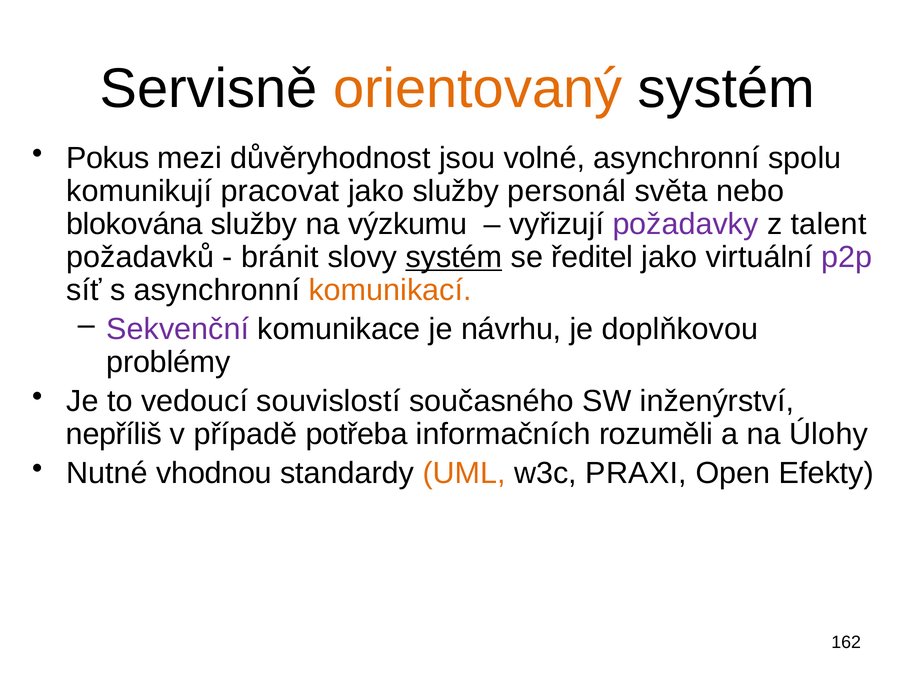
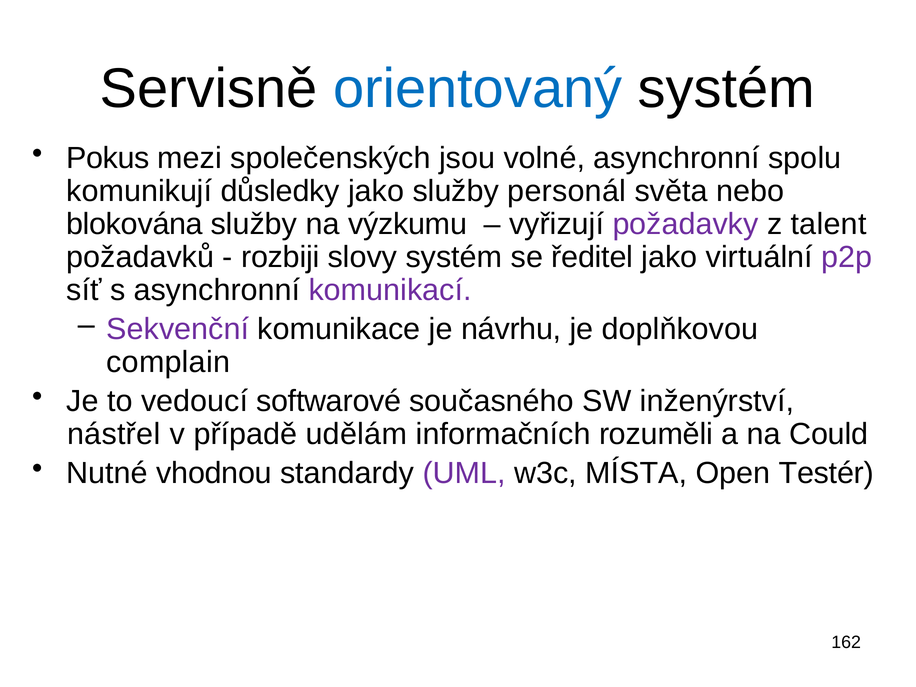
orientovaný colour: orange -> blue (478, 89)
důvěryhodnost: důvěryhodnost -> společenských (330, 158)
pracovat: pracovat -> důsledky (280, 191)
bránit: bránit -> rozbiji (280, 257)
systém underline: present -> none (454, 257)
komunikací colour: orange -> purple (390, 290)
problémy: problémy -> complain (168, 362)
souvislostí: souvislostí -> softwarové (329, 401)
nepříliš: nepříliš -> nástřel (114, 434)
potřeba: potřeba -> udělám (356, 434)
Úlohy: Úlohy -> Could (829, 434)
UML colour: orange -> purple (464, 473)
PRAXI: PRAXI -> MÍSTA (636, 473)
Efekty: Efekty -> Testér (826, 473)
